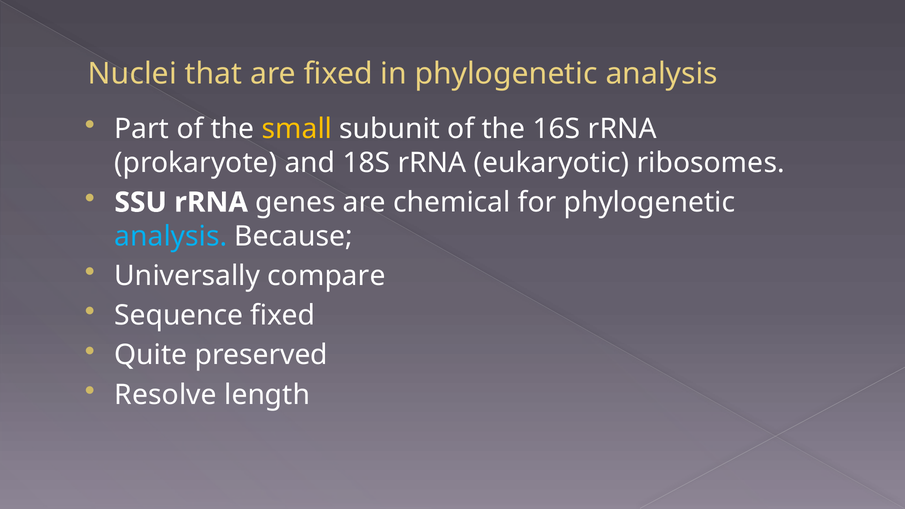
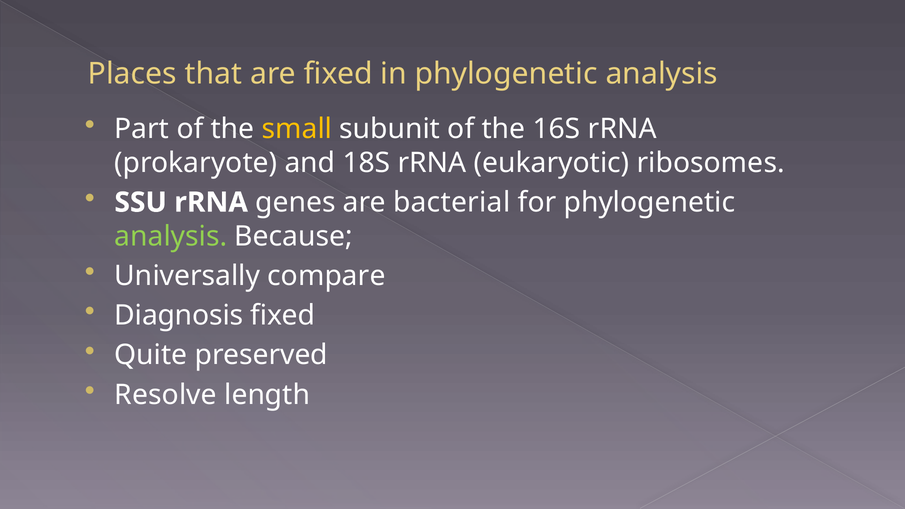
Nuclei: Nuclei -> Places (132, 74)
chemical: chemical -> bacterial (452, 202)
analysis colour: light blue -> light green (171, 236)
Sequence: Sequence -> Diagnosis (179, 316)
